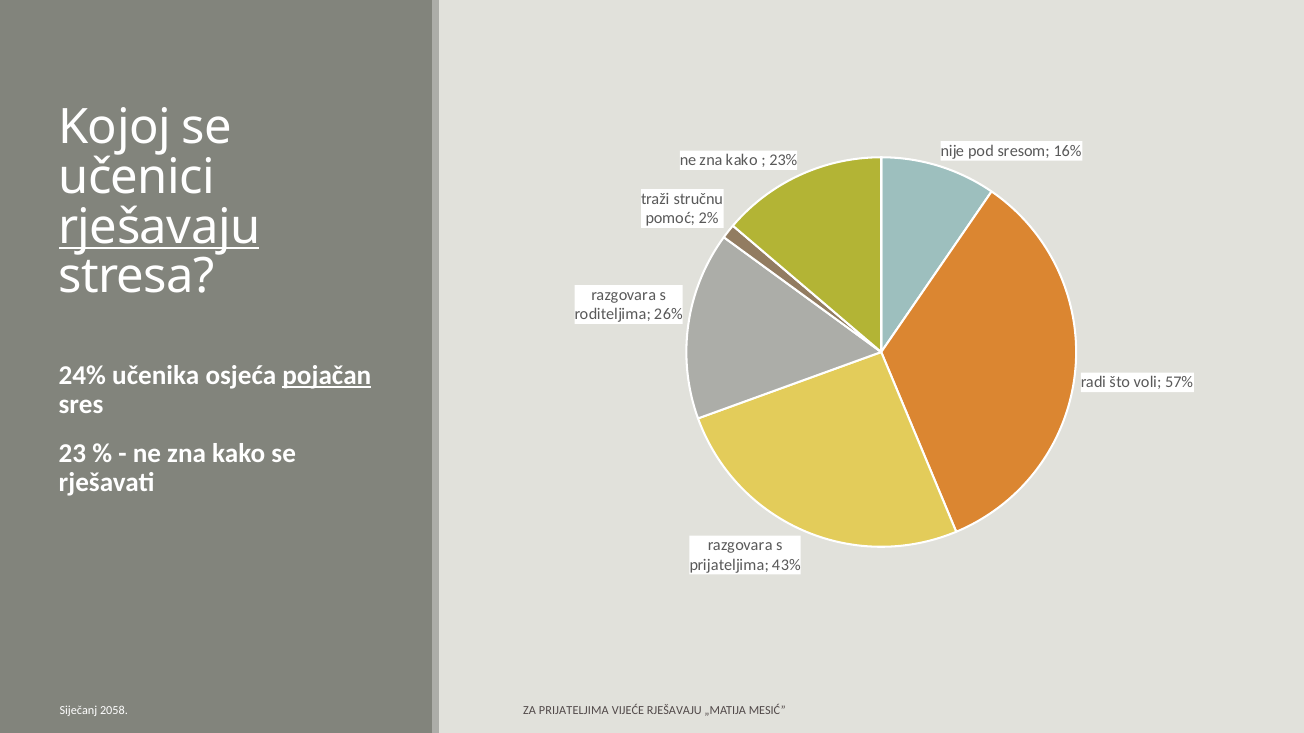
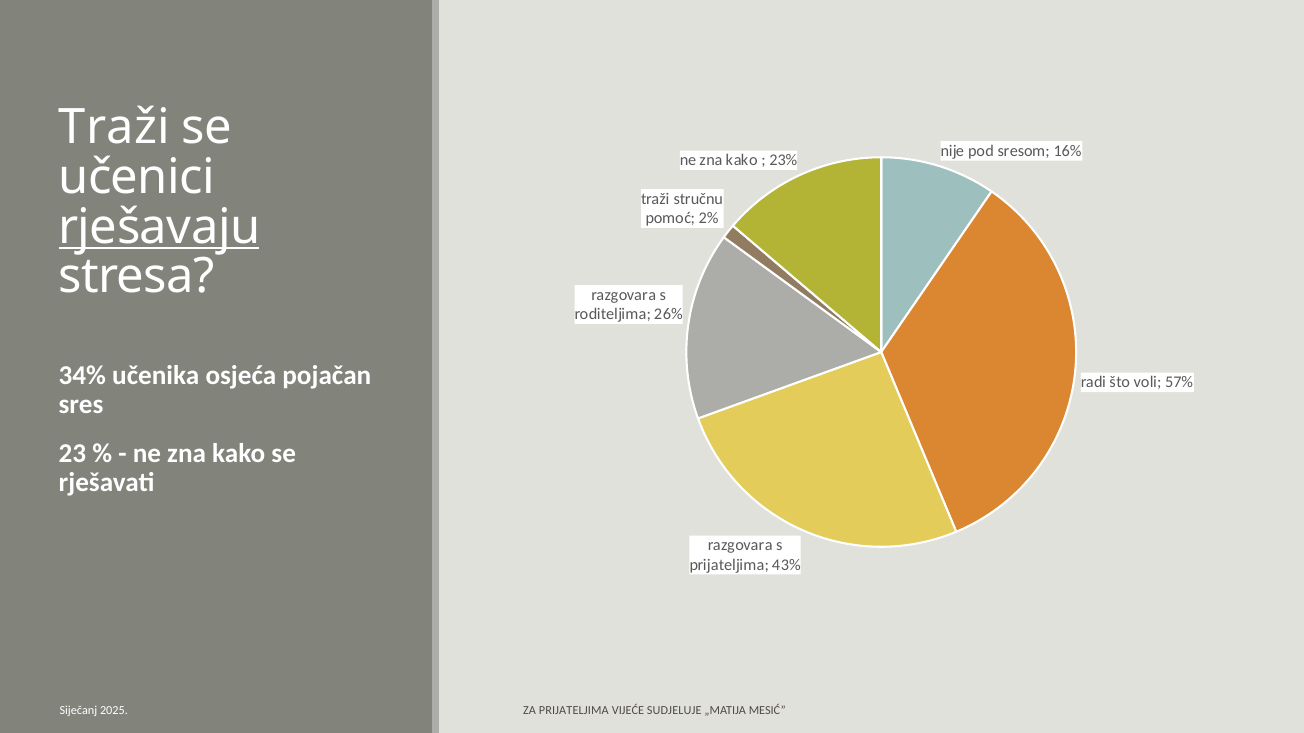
Kojoj: Kojoj -> Traži (114, 127)
24%: 24% -> 34% (82, 376)
pojačan underline: present -> none (327, 376)
2058: 2058 -> 2025 (114, 711)
VIJEĆE RJEŠAVAJU: RJEŠAVAJU -> SUDJELUJE (674, 711)
